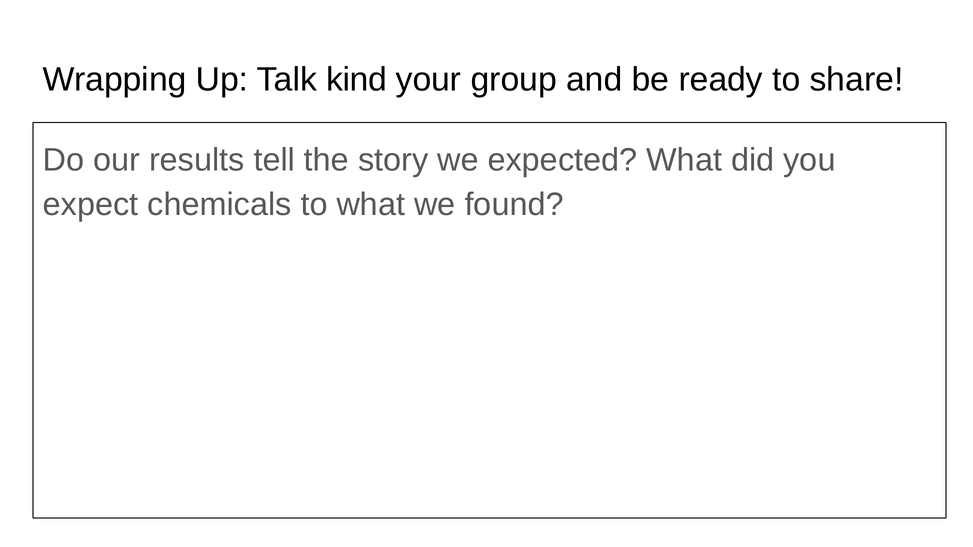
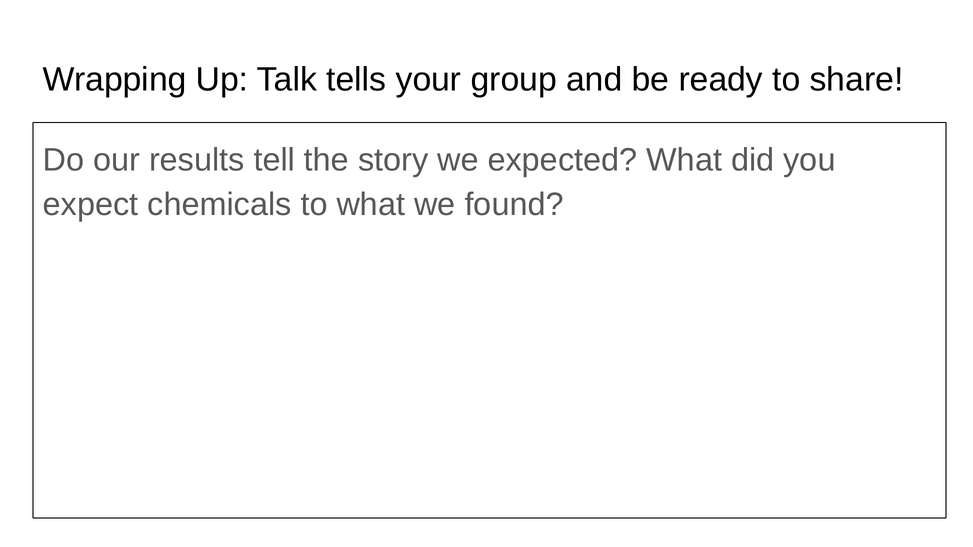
kind: kind -> tells (356, 80)
